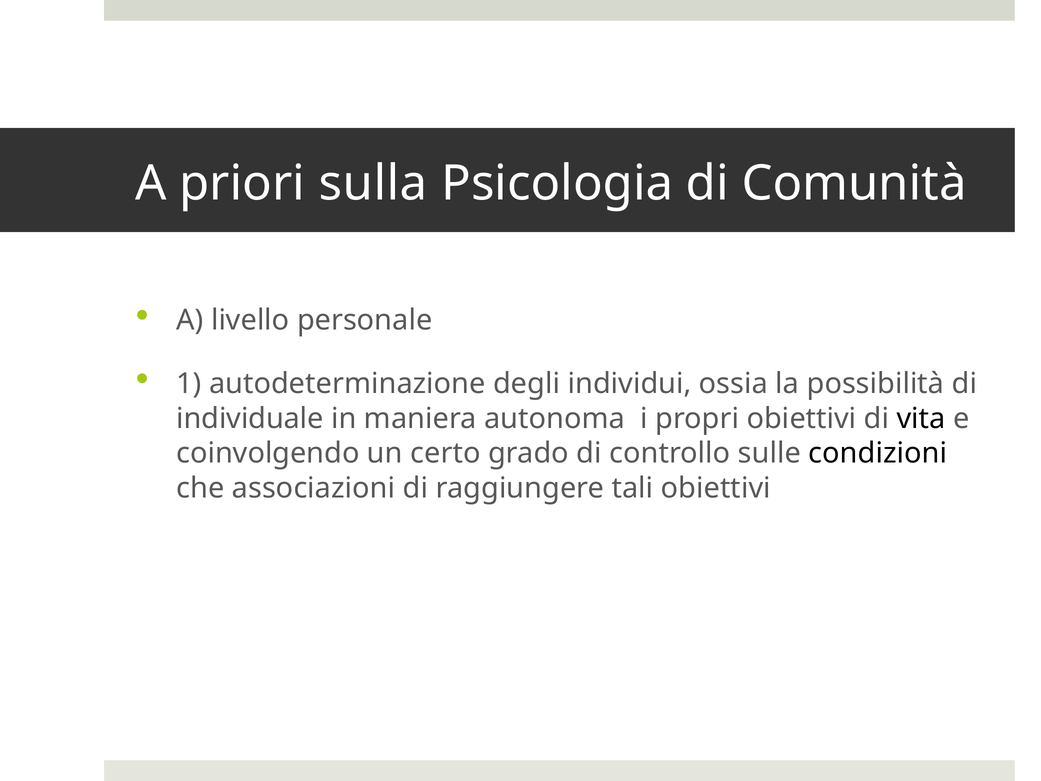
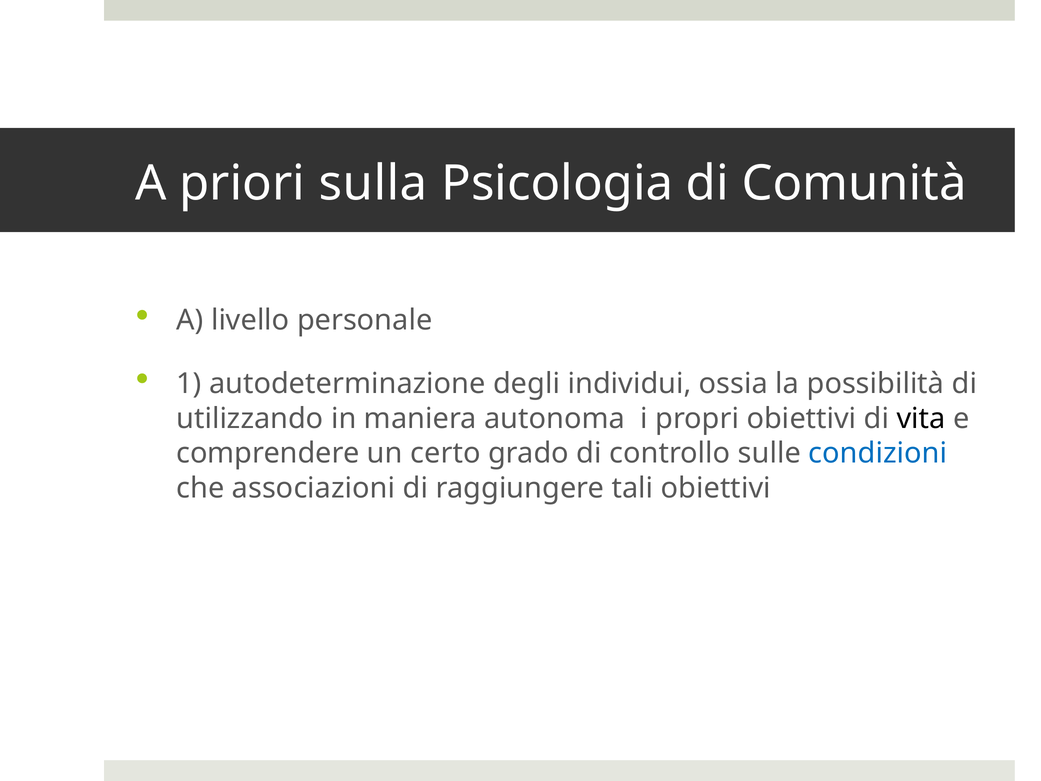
individuale: individuale -> utilizzando (250, 418)
coinvolgendo: coinvolgendo -> comprendere (268, 453)
condizioni colour: black -> blue (878, 453)
